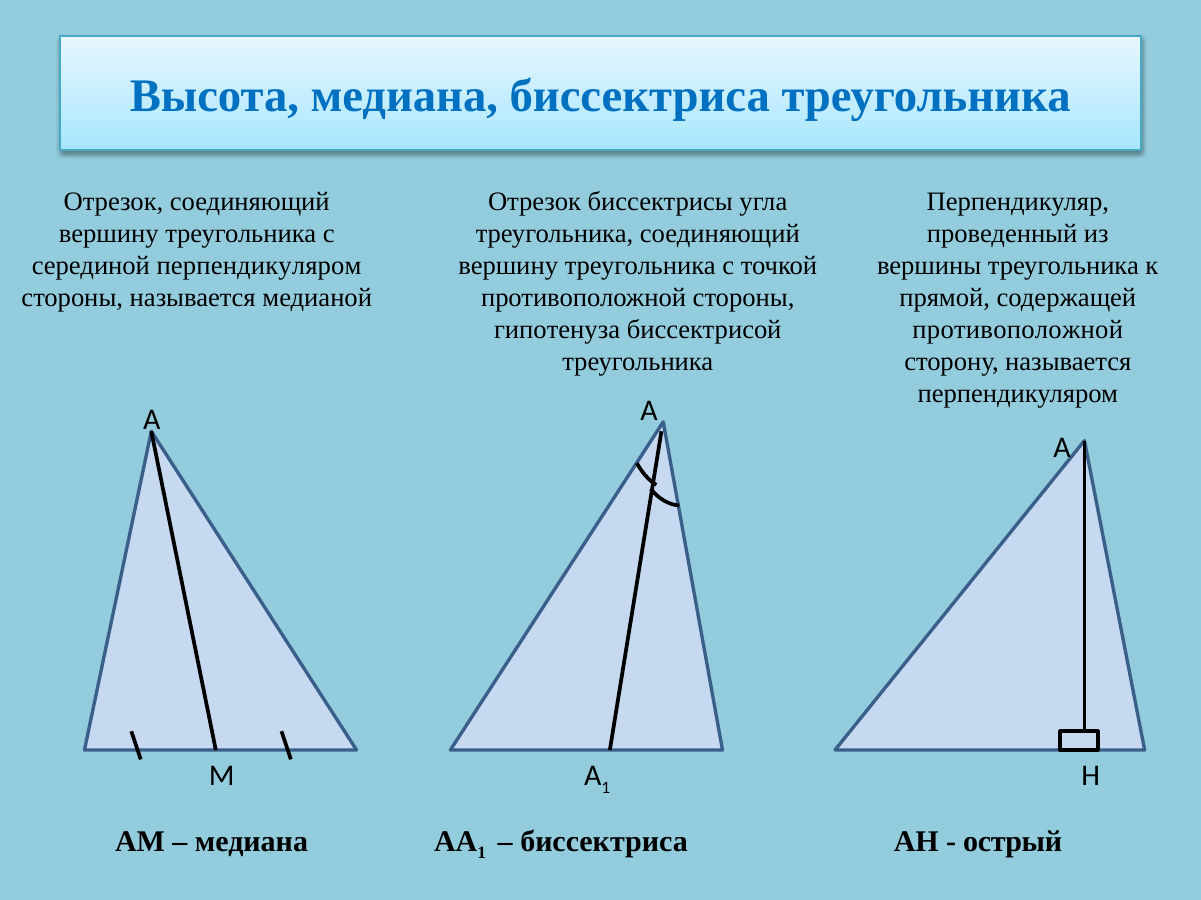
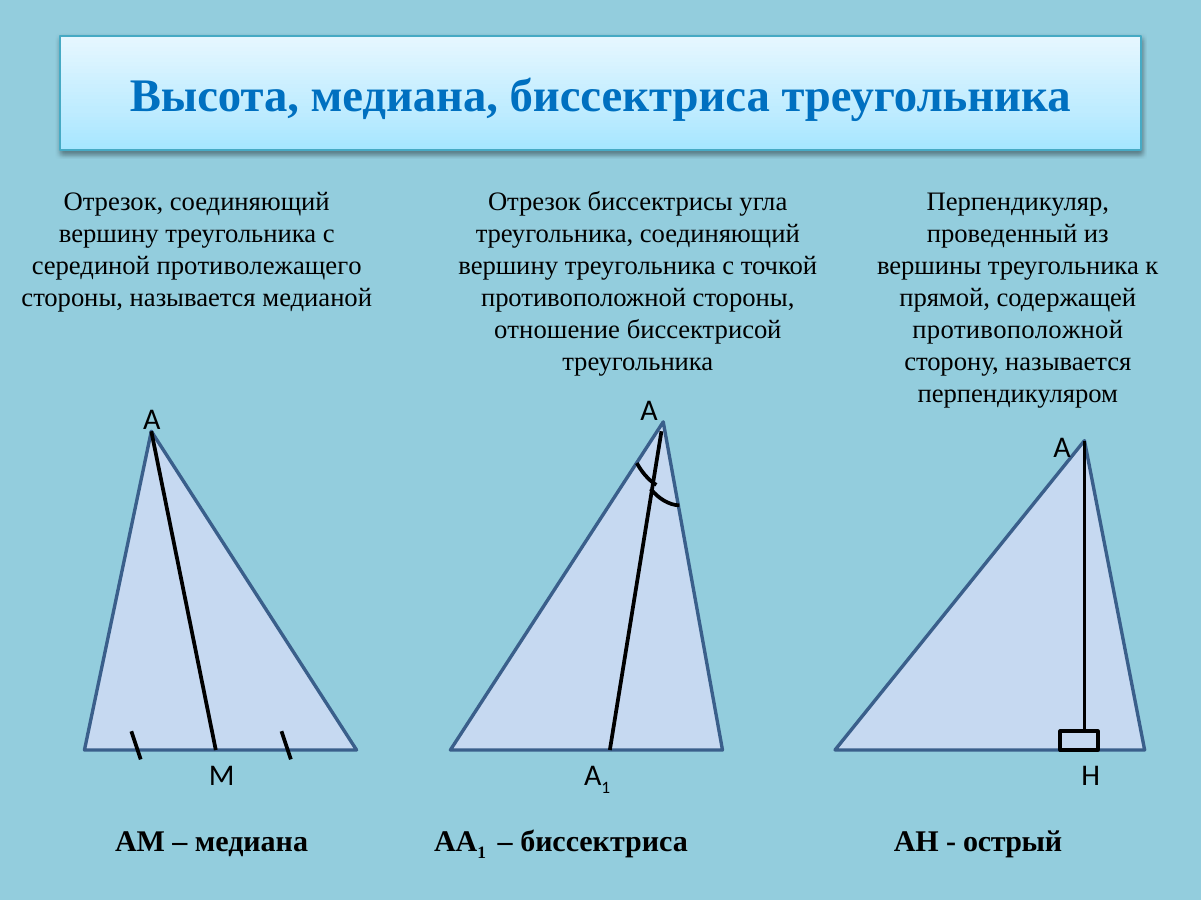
серединой перпендикуляром: перпендикуляром -> противолежащего (259, 266)
гипотенуза: гипотенуза -> отношение (557, 330)
